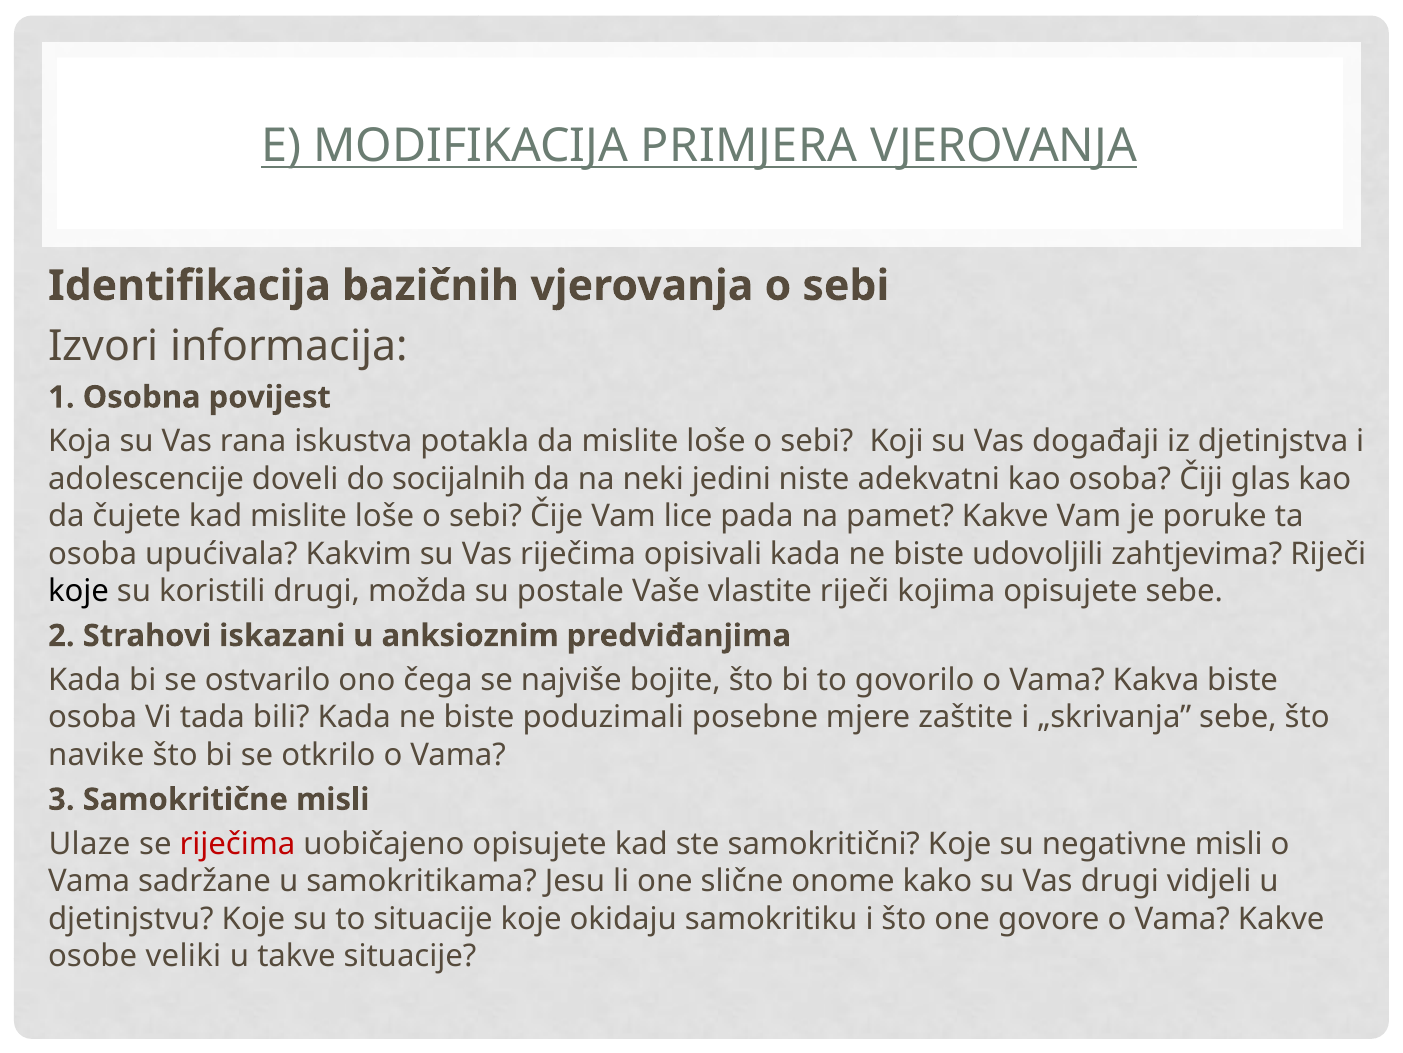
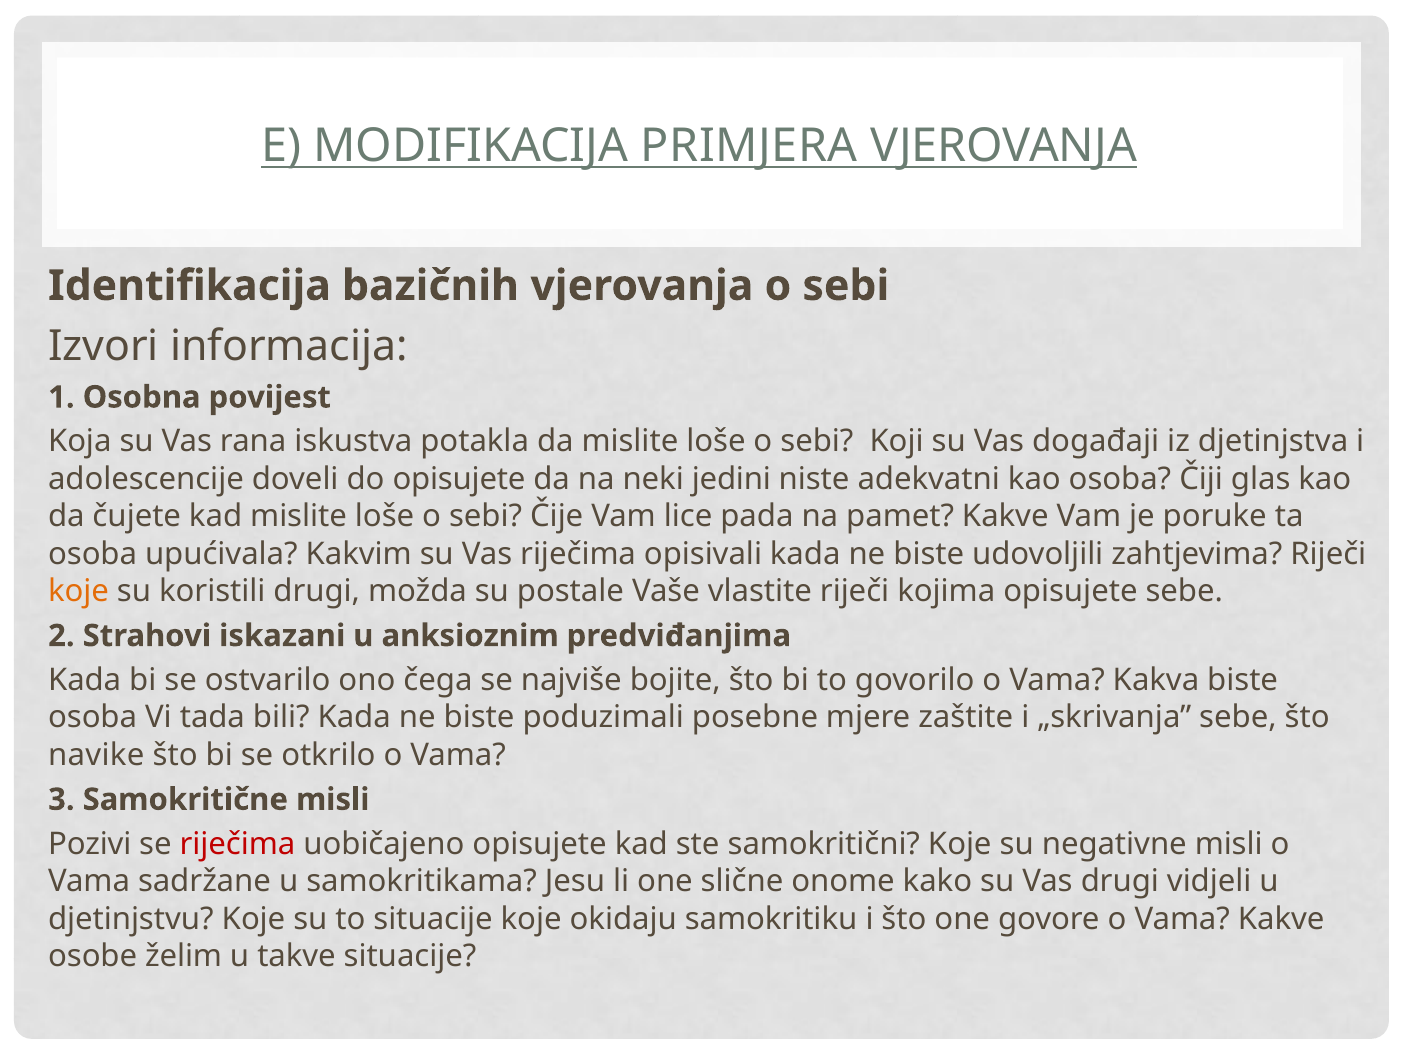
do socijalnih: socijalnih -> opisujete (459, 479)
koje colour: black -> orange (79, 591)
Ulaze: Ulaze -> Pozivi (90, 843)
veliki: veliki -> želim (184, 956)
